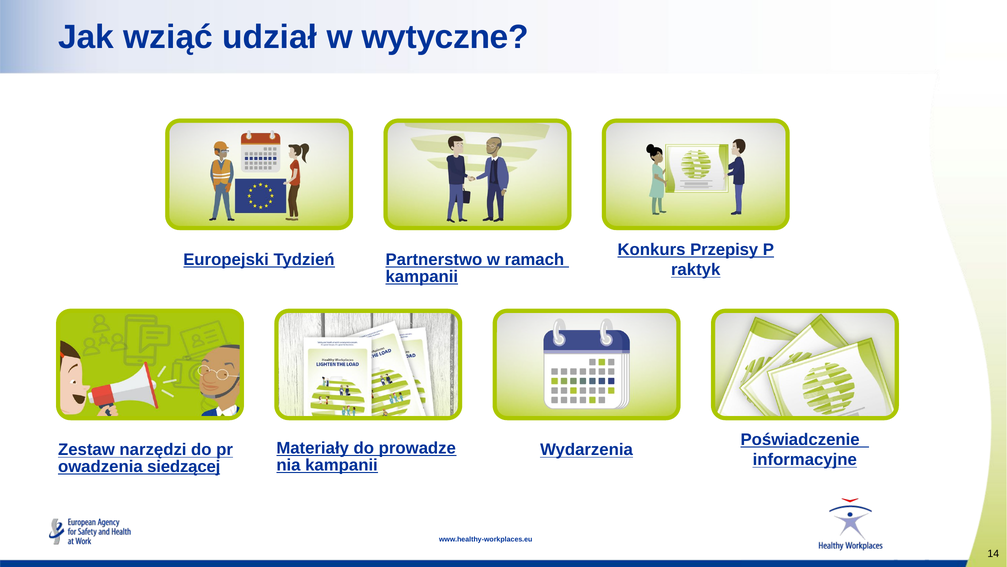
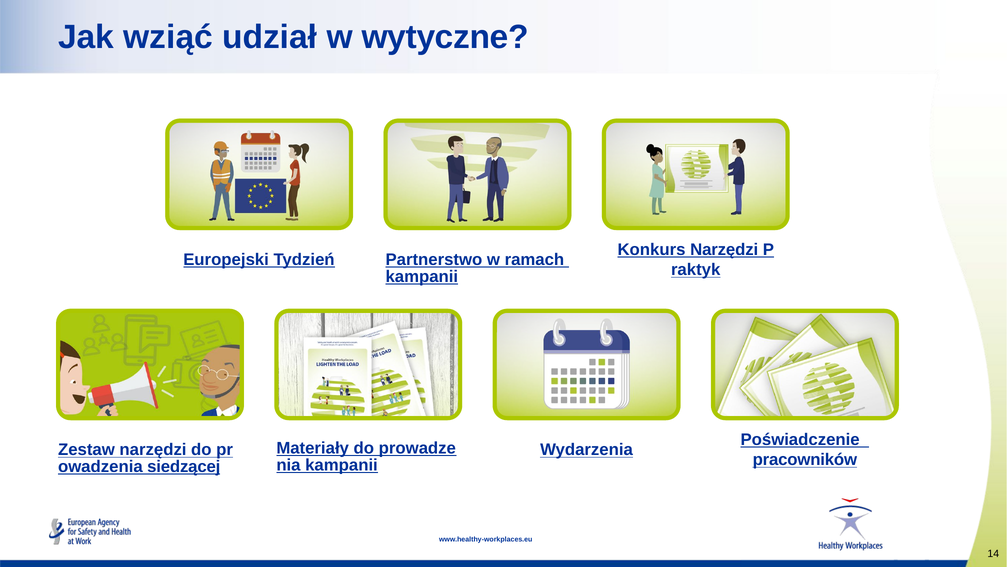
Konkurs Przepisy: Przepisy -> Narzędzi (724, 249)
informacyjne: informacyjne -> pracowników (805, 460)
